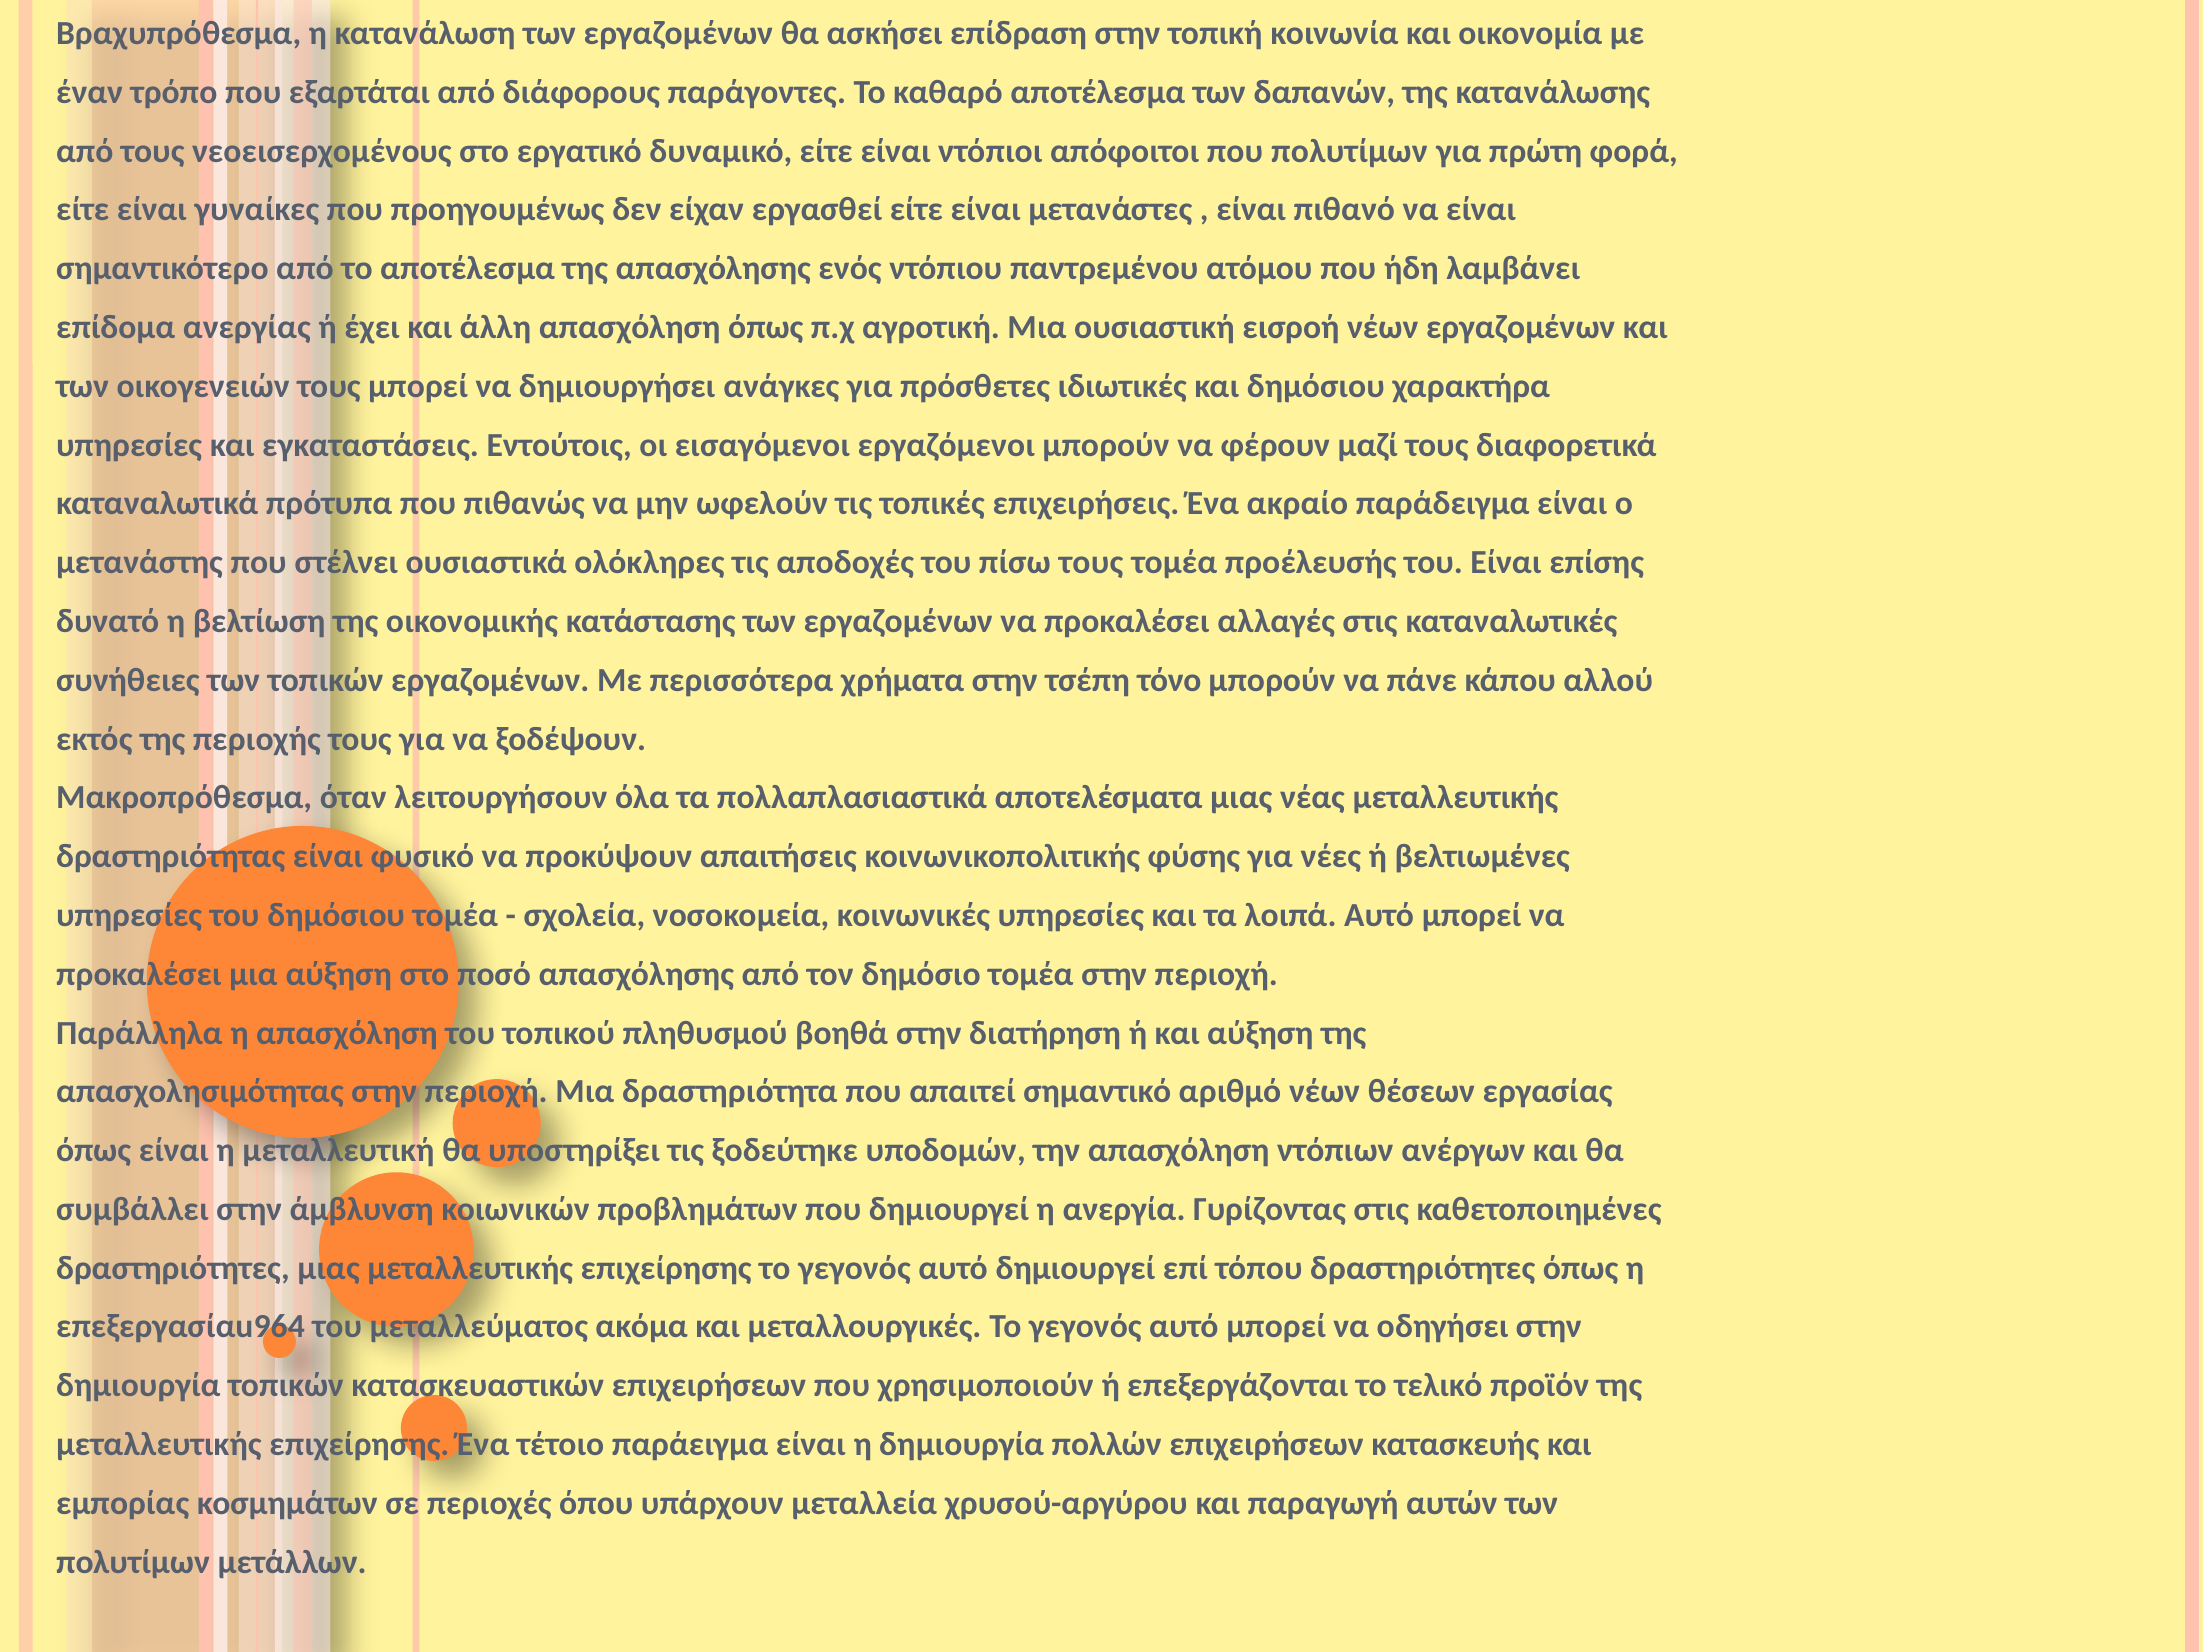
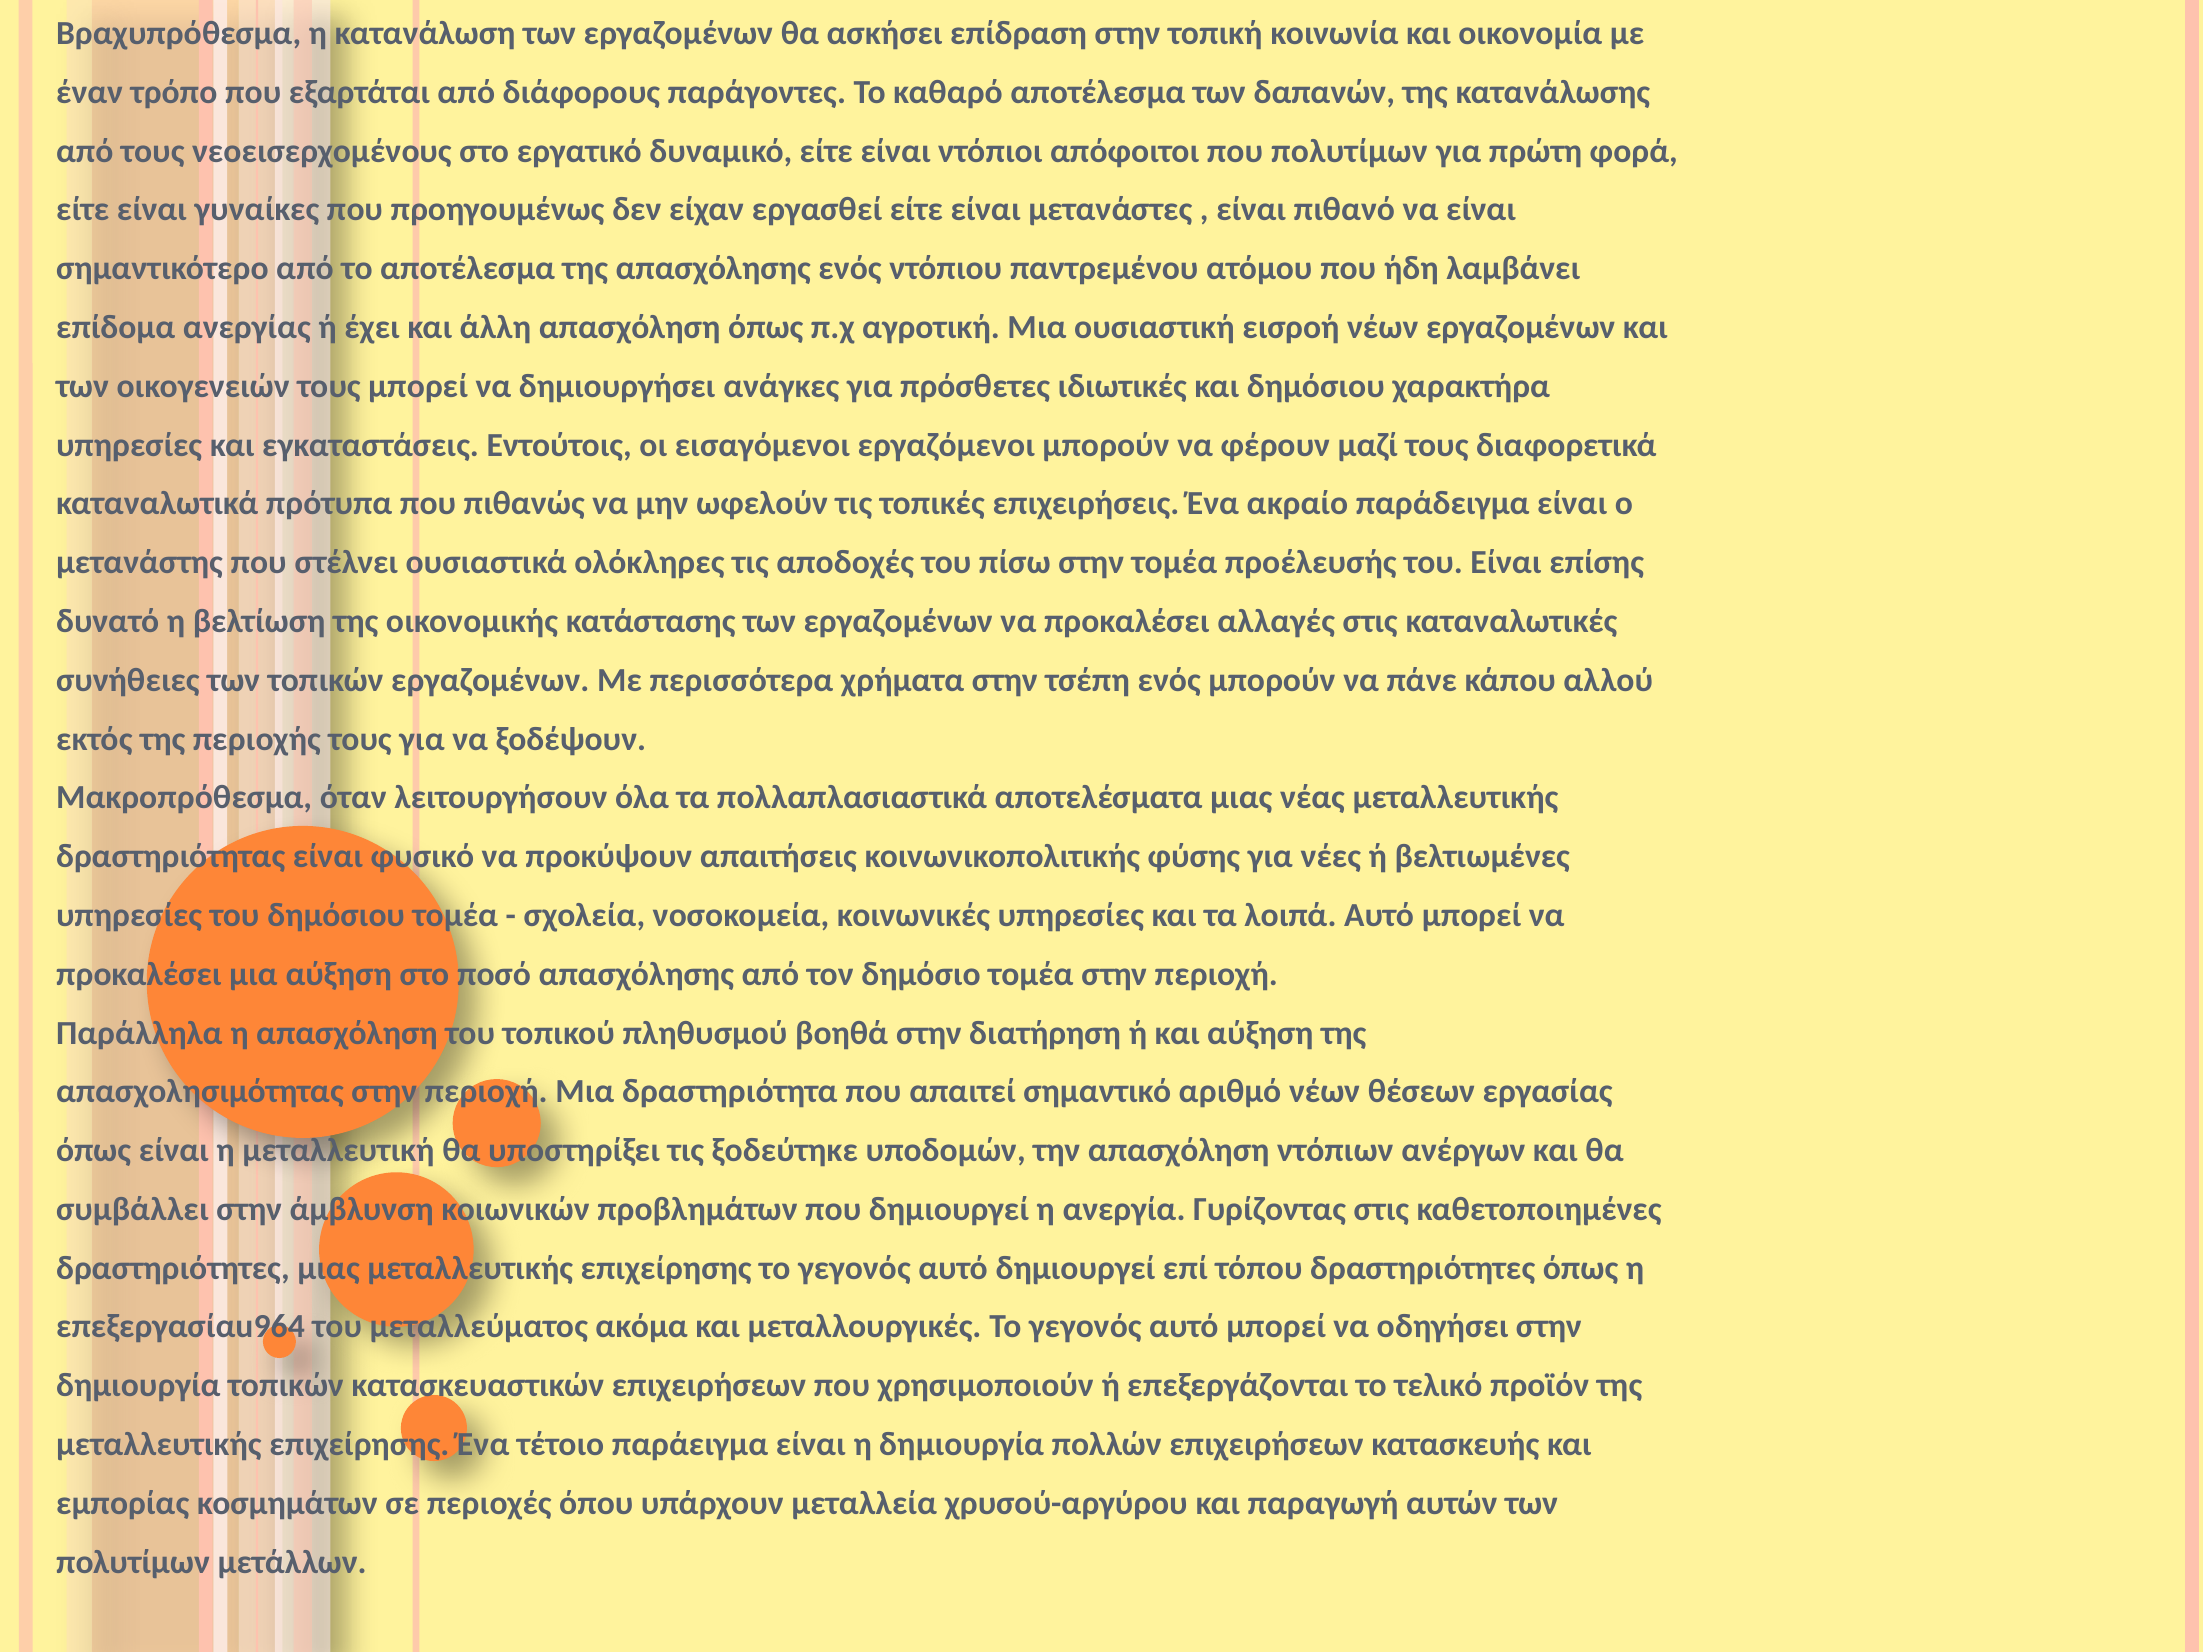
πίσω τους: τους -> στην (1091, 563)
τσέπη τόνο: τόνο -> ενός (1169, 680)
